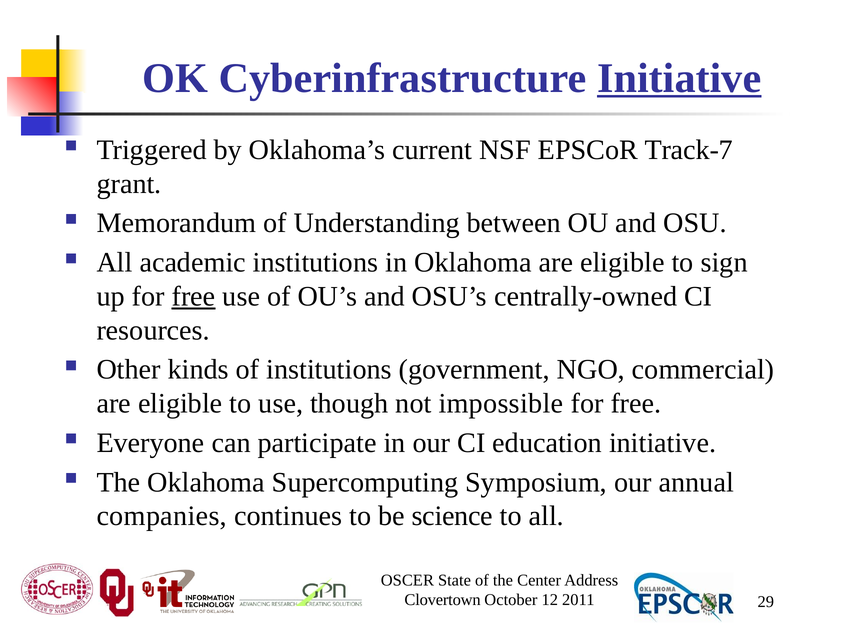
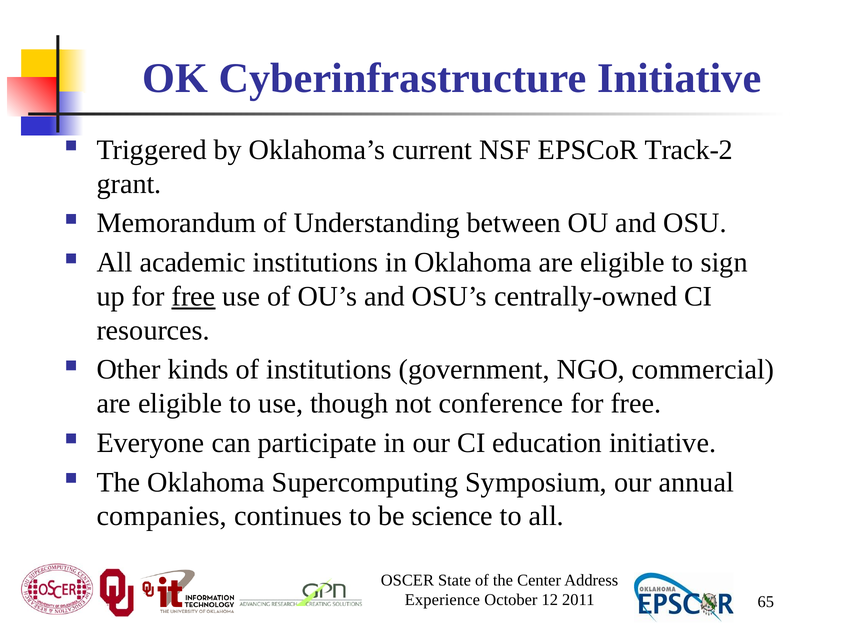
Initiative underline: present -> none (679, 78)
Track-7: Track-7 -> Track-2 (689, 150)
impossible: impossible -> conference (501, 404)
Clovertown: Clovertown -> Experience (442, 600)
29: 29 -> 65 (766, 602)
